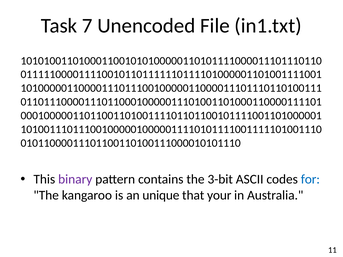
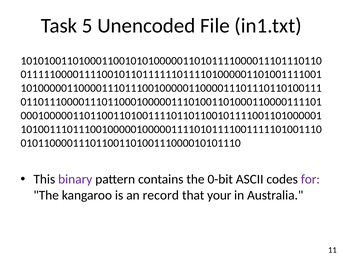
7: 7 -> 5 (87, 26)
3-bit: 3-bit -> 0-bit (220, 180)
for colour: blue -> purple (310, 180)
unique: unique -> record (161, 196)
